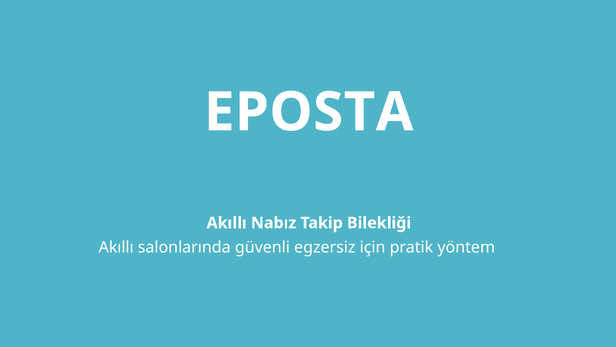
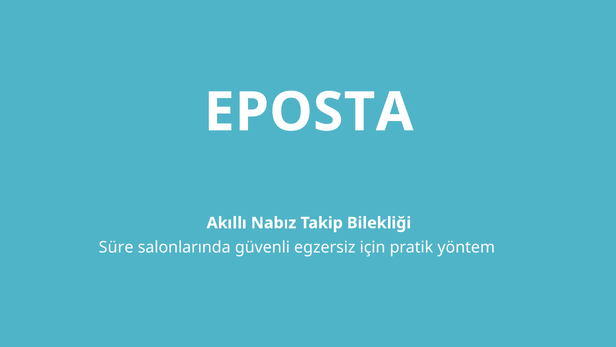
Akıllı: Akıllı -> Süre (116, 247)
